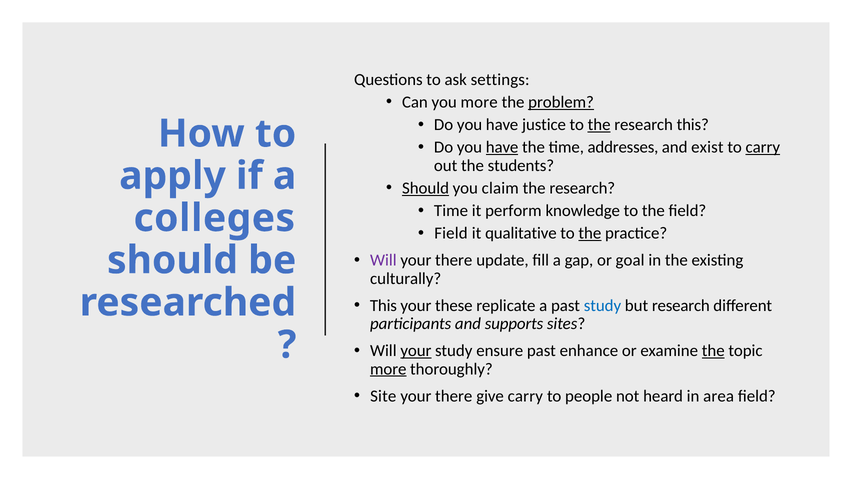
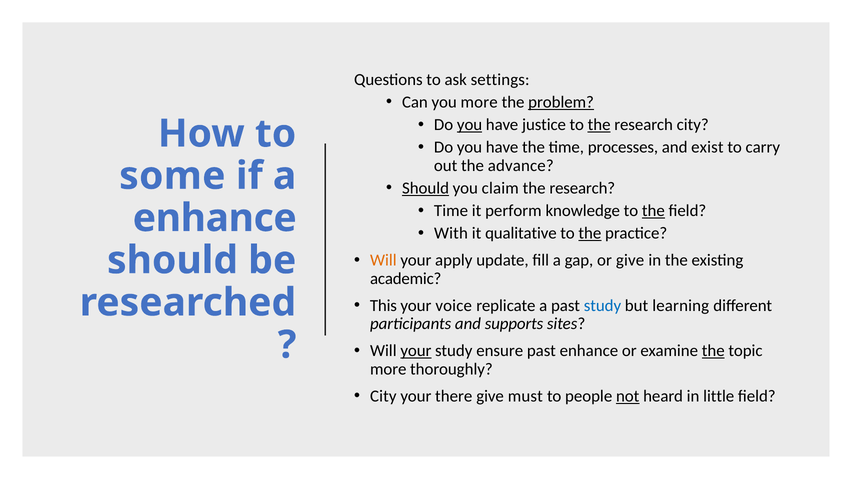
you underline: none -> present (470, 125)
research this: this -> city (693, 125)
have underline: present -> none (502, 147)
addresses: addresses -> processes (623, 147)
carry underline: present -> none (763, 147)
students: students -> advance (521, 166)
apply: apply -> some (172, 176)
the underline: none -> present (653, 211)
colleges: colleges -> enhance (215, 218)
Field: Field -> With (451, 233)
Will colour: purple -> orange (383, 260)
there: there -> apply (454, 260)
or goal: goal -> give (630, 260)
culturally: culturally -> academic (406, 279)
these: these -> voice (454, 306)
but research: research -> learning (681, 306)
more underline: present -> none (388, 369)
Site: Site -> City (383, 396)
give carry: carry -> must (525, 396)
not underline: none -> present (628, 396)
area: area -> little (719, 396)
